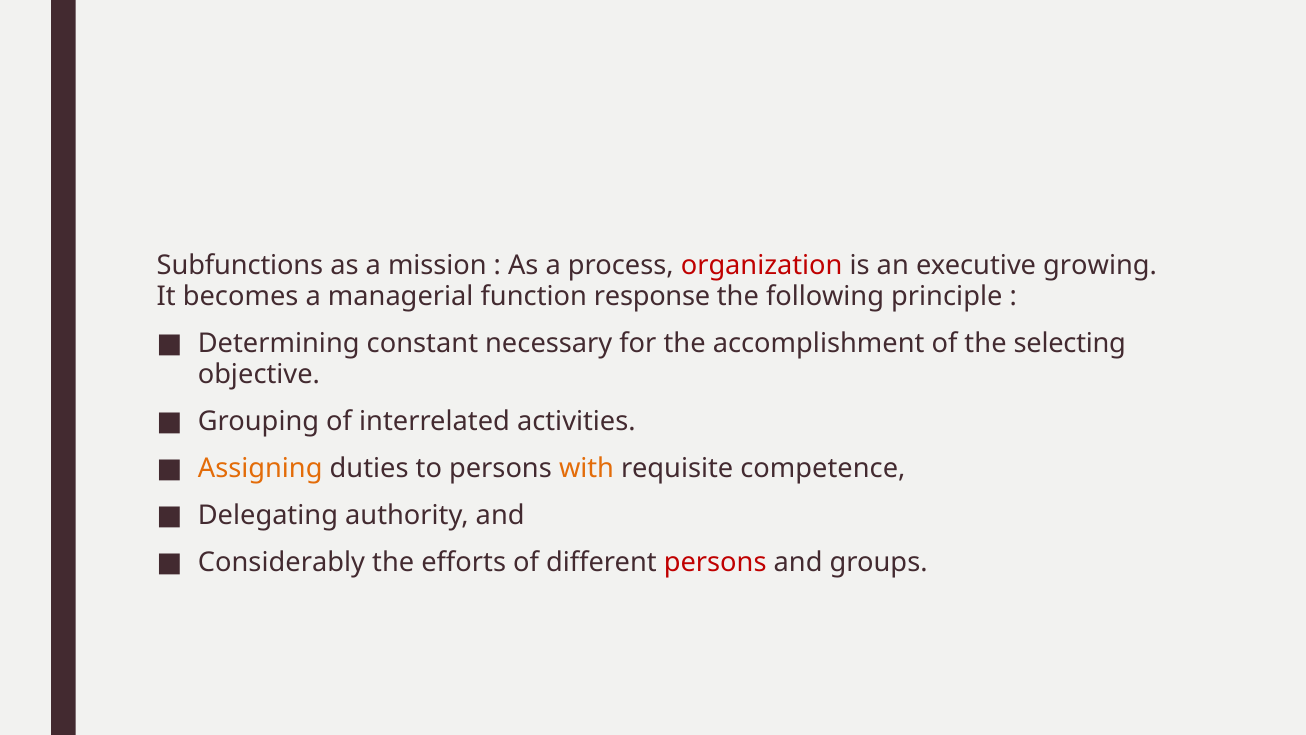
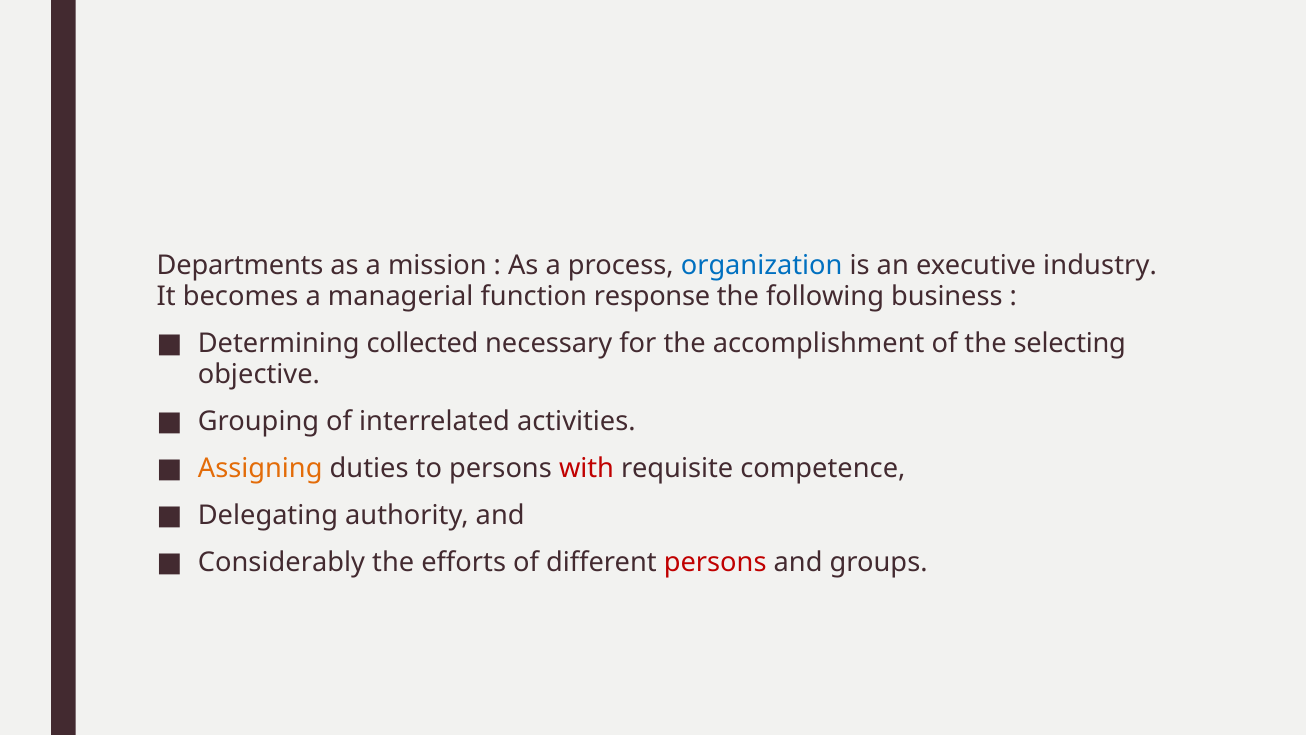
Subfunctions: Subfunctions -> Departments (240, 265)
organization colour: red -> blue (762, 265)
growing: growing -> industry (1100, 265)
principle: principle -> business (947, 296)
constant: constant -> collected (423, 343)
with colour: orange -> red (587, 468)
